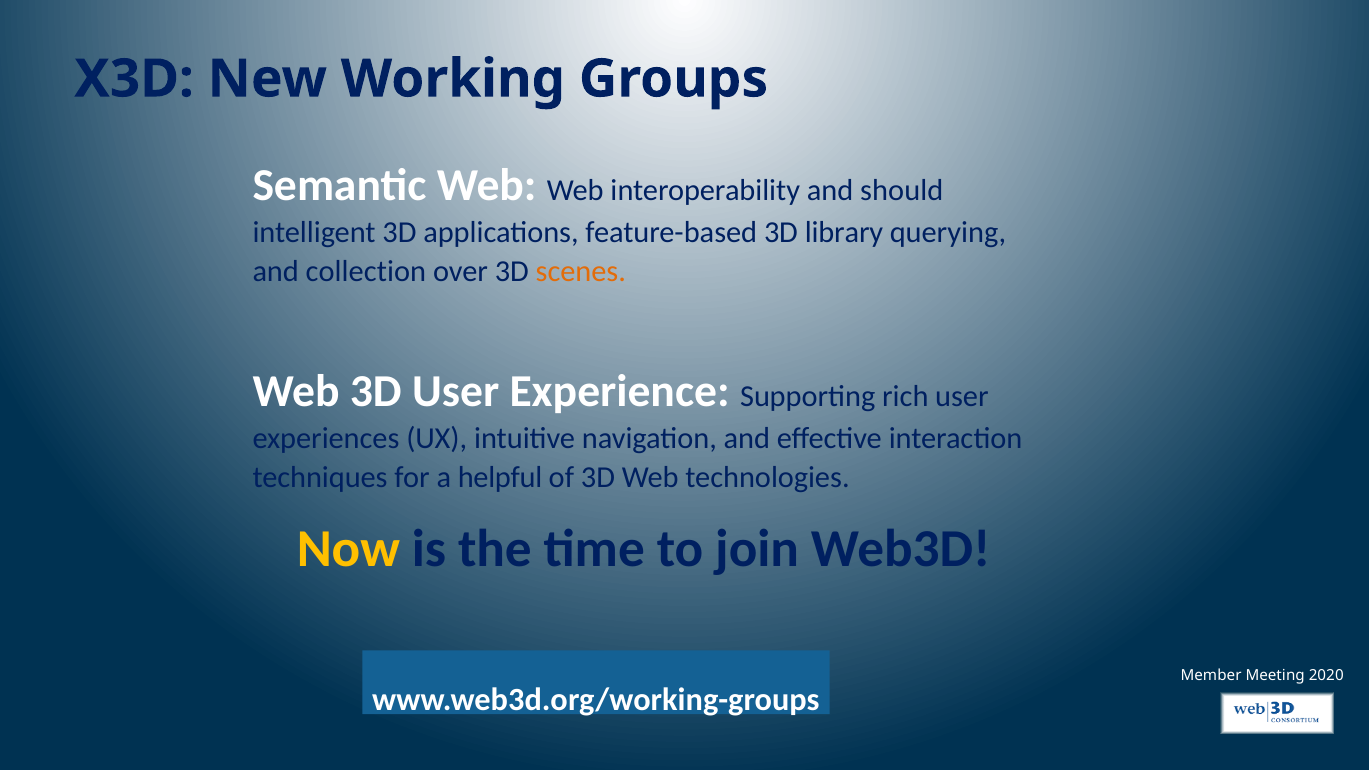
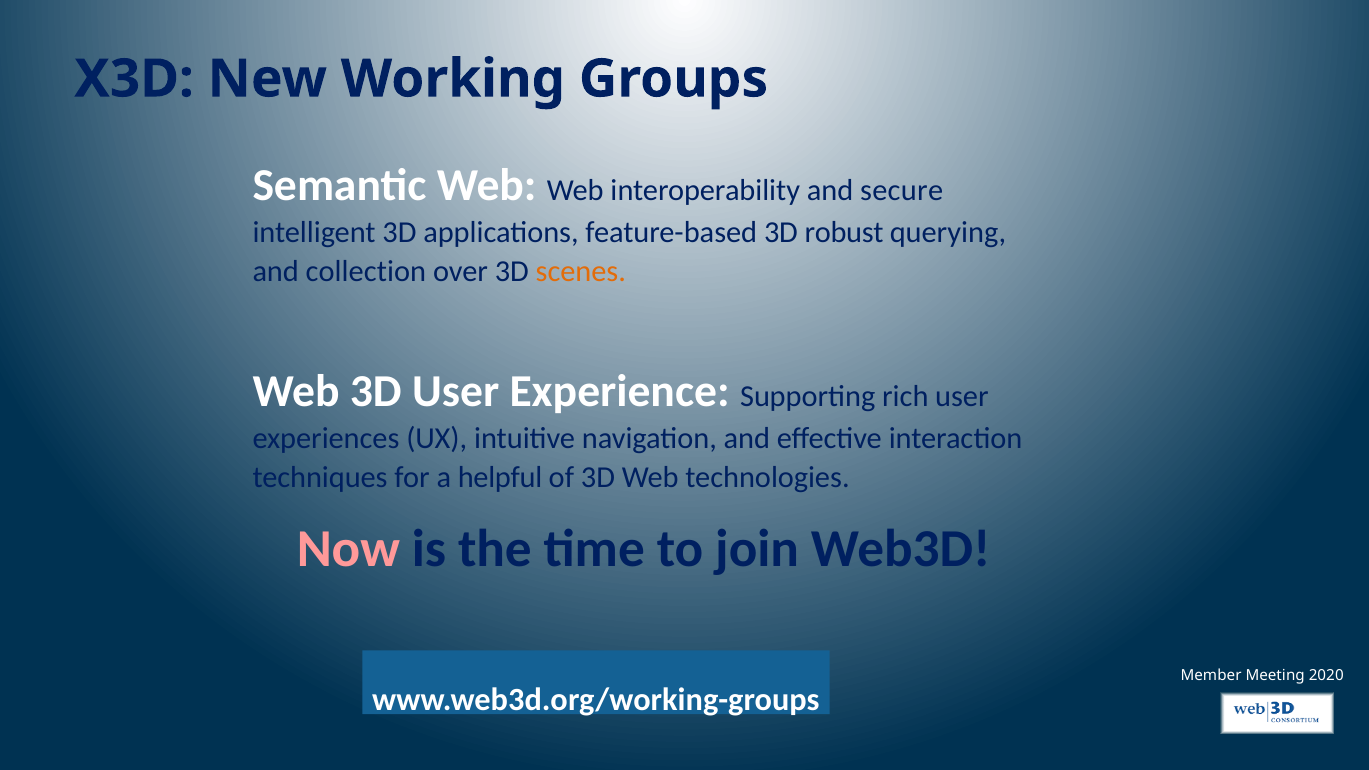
should: should -> secure (902, 191)
library: library -> robust (844, 233)
Now colour: yellow -> pink (348, 549)
